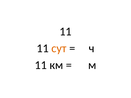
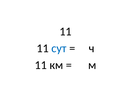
сут colour: orange -> blue (59, 48)
